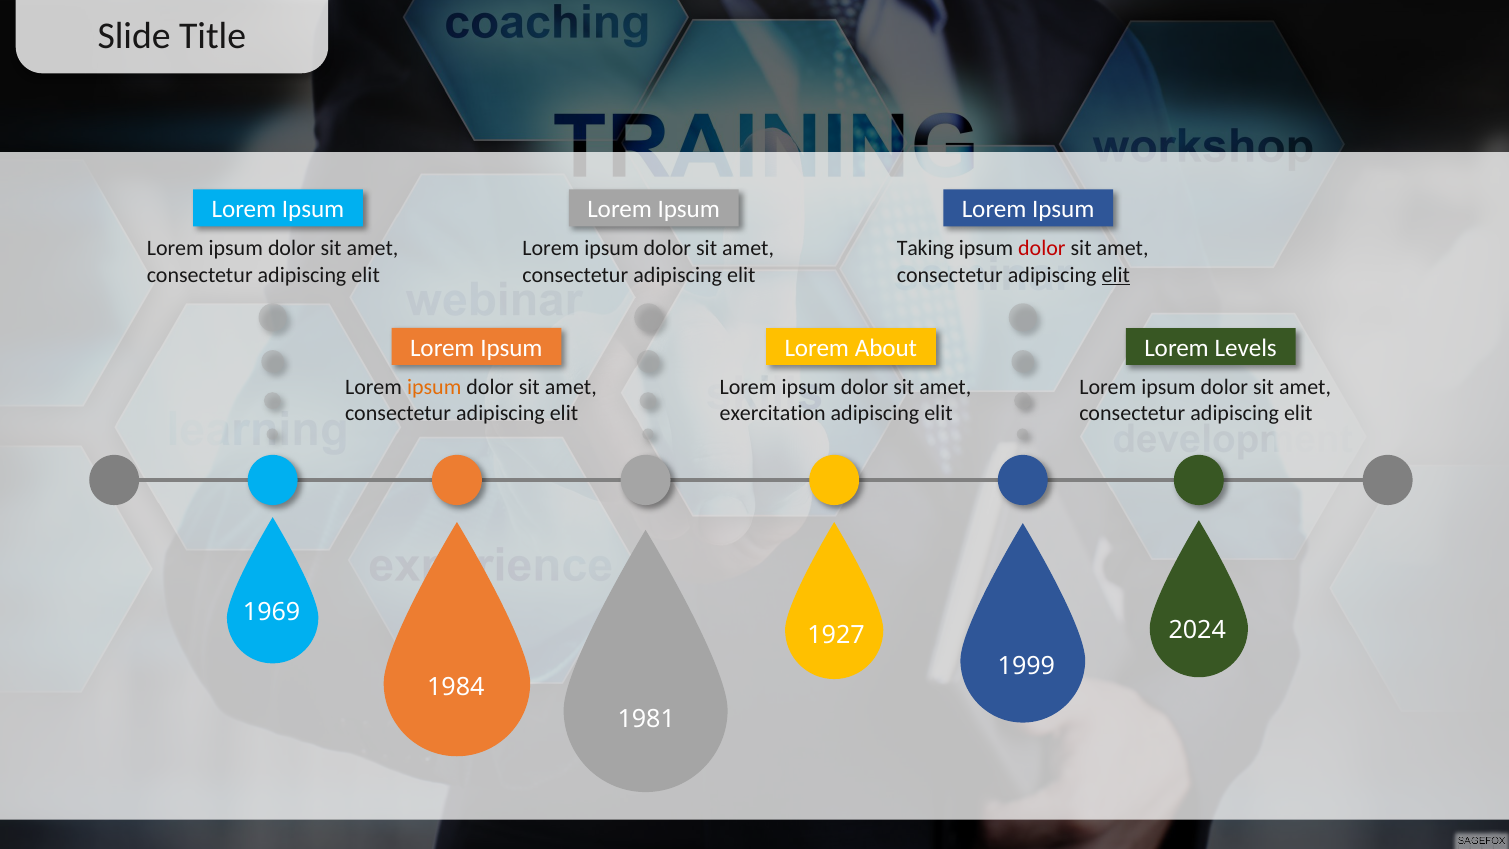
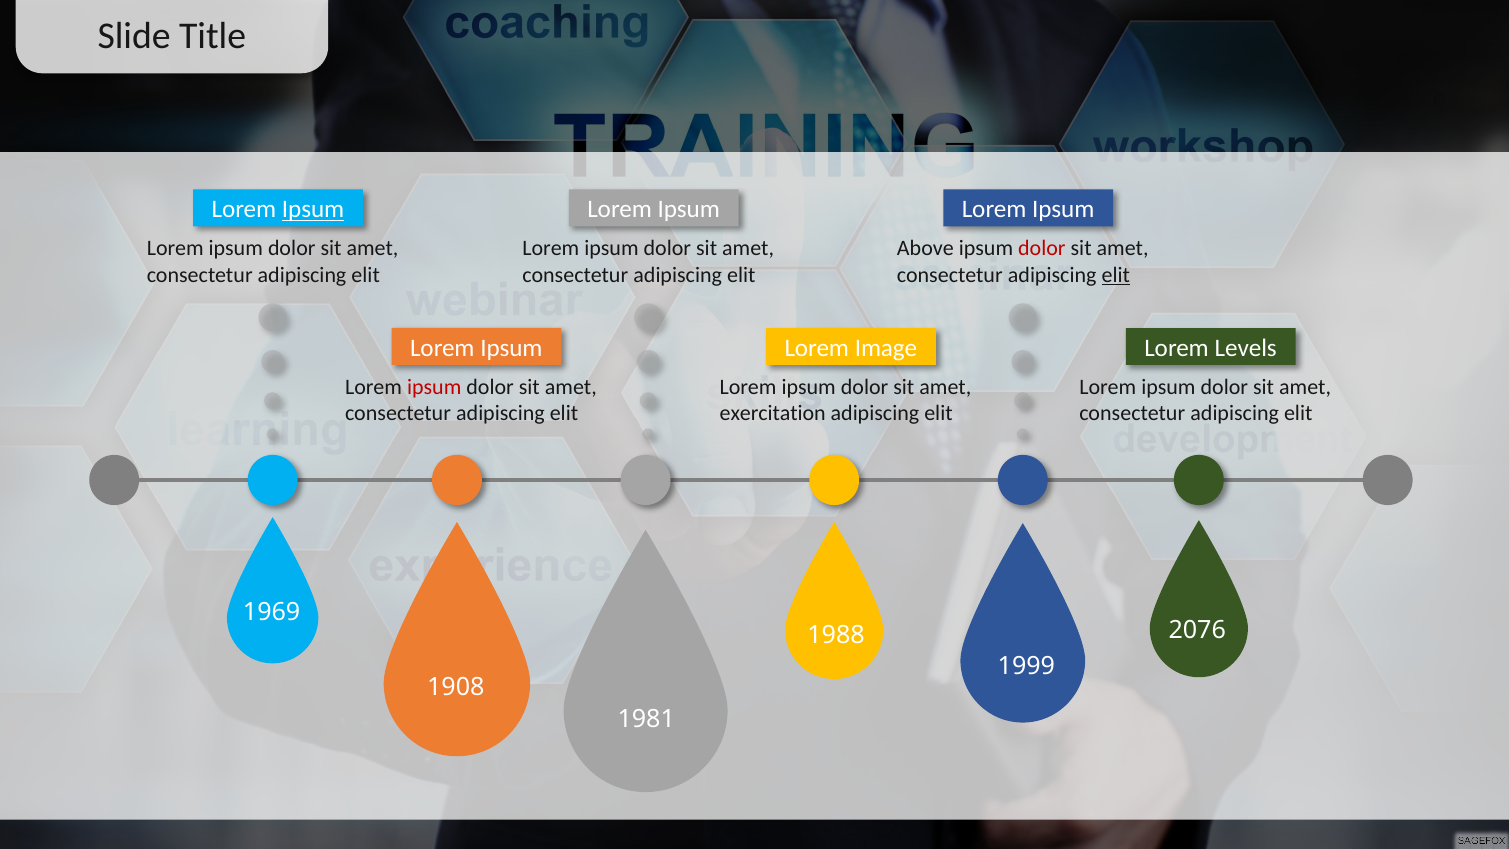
Ipsum underline: none -> present (313, 210)
Taking: Taking -> Above (925, 249)
About: About -> Image (886, 348)
ipsum colour: orange -> red (434, 387)
2024: 2024 -> 2076 (1197, 630)
1927: 1927 -> 1988 (836, 635)
1984: 1984 -> 1908 (456, 687)
